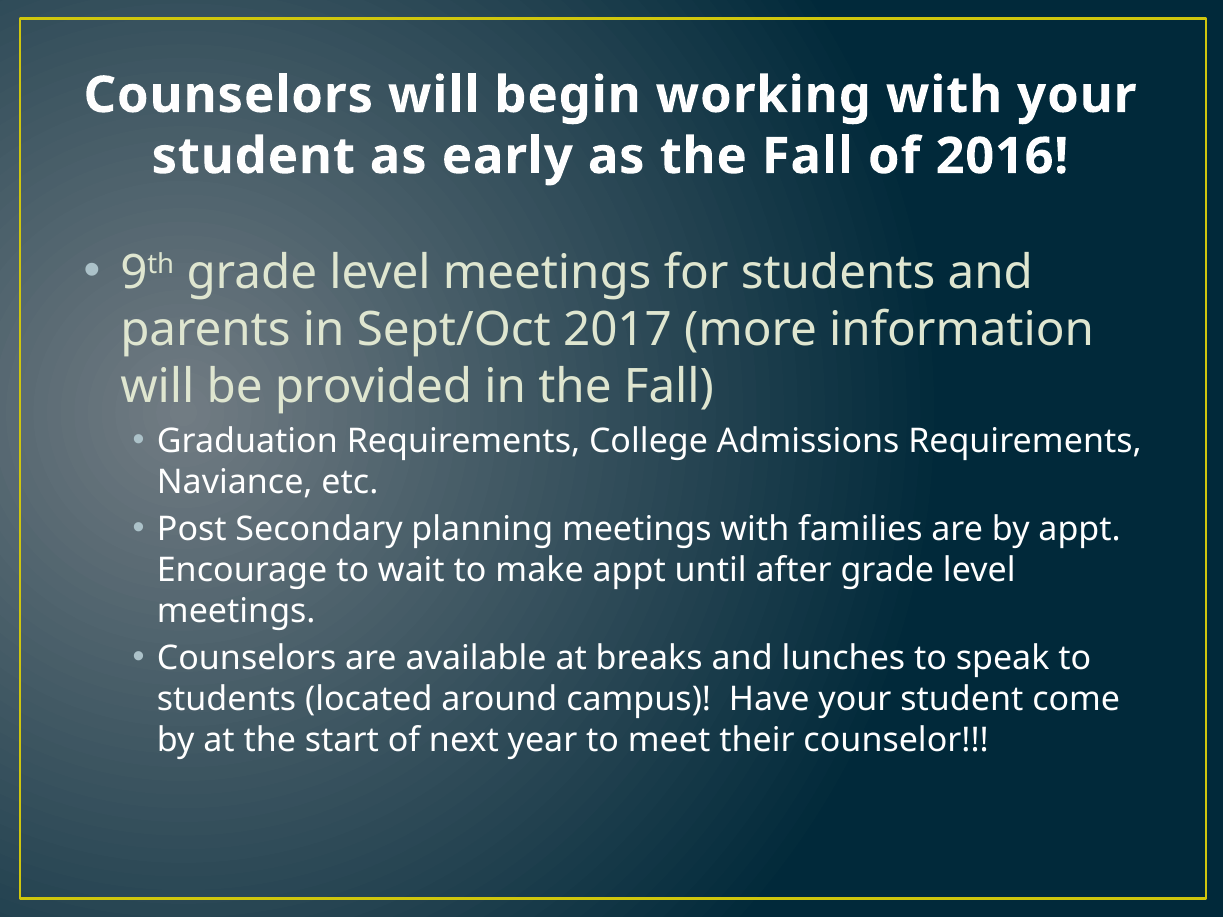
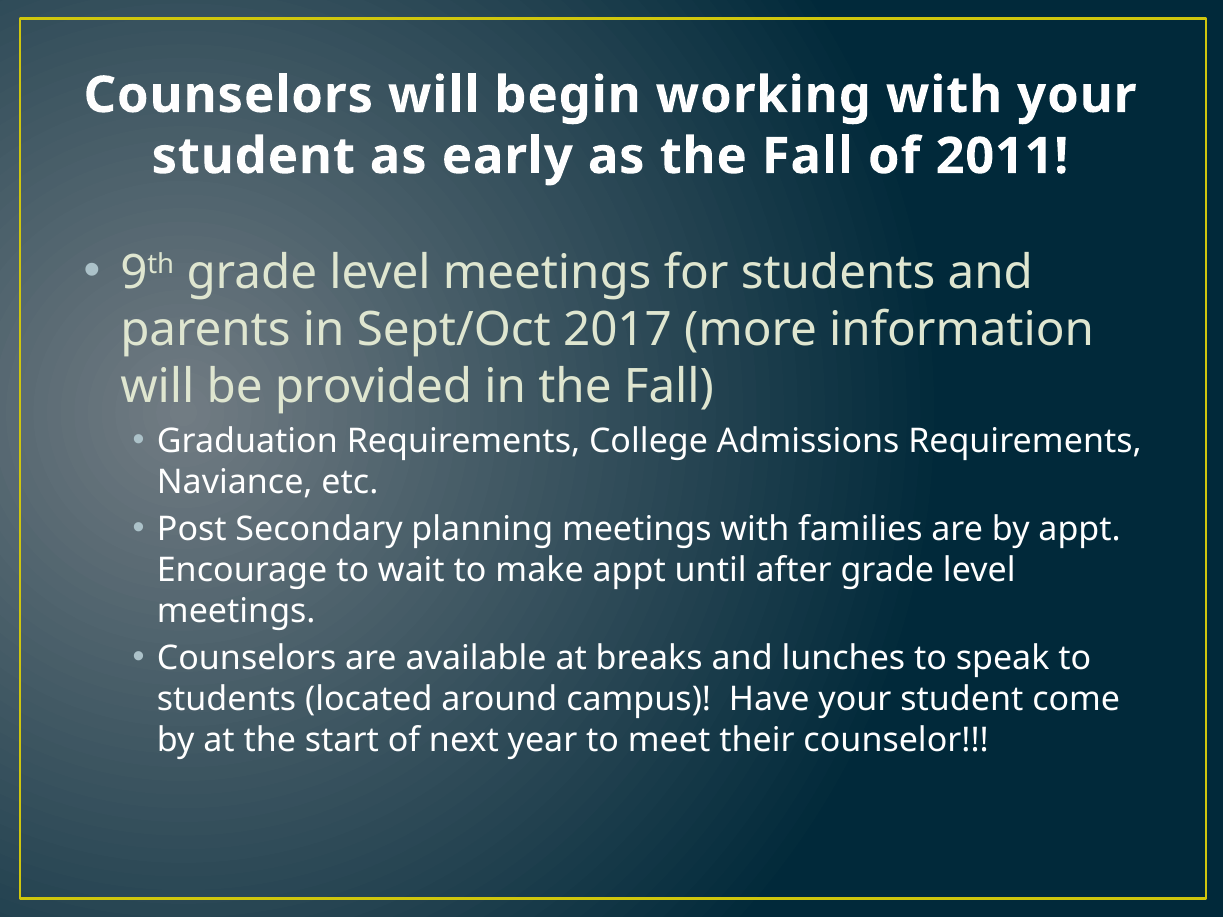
2016: 2016 -> 2011 (1002, 156)
